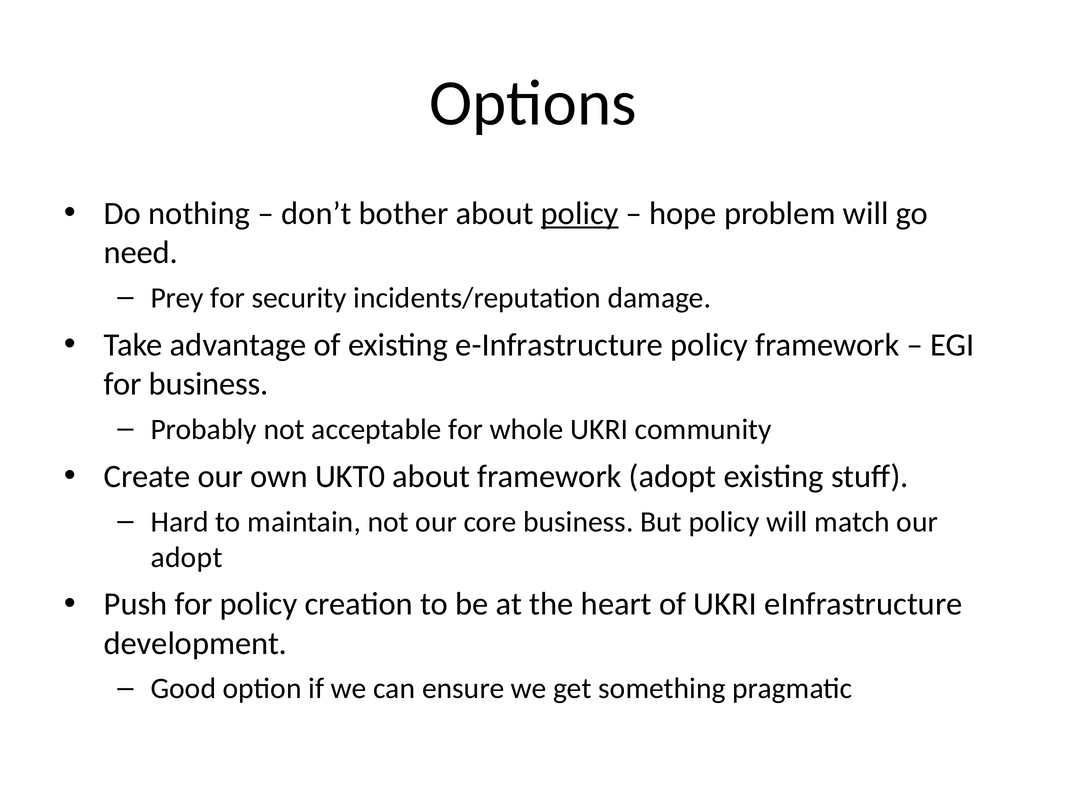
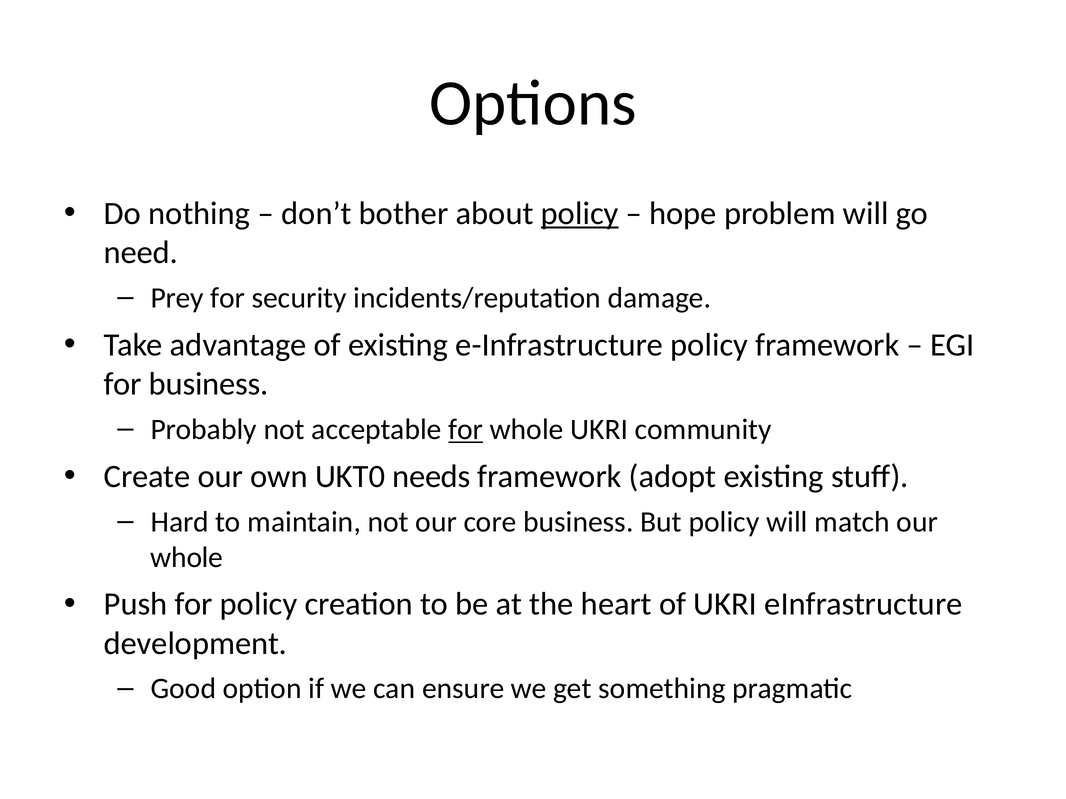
for underline: none -> present (466, 430)
UKT0 about: about -> needs (431, 477)
adopt: adopt -> whole (187, 558)
